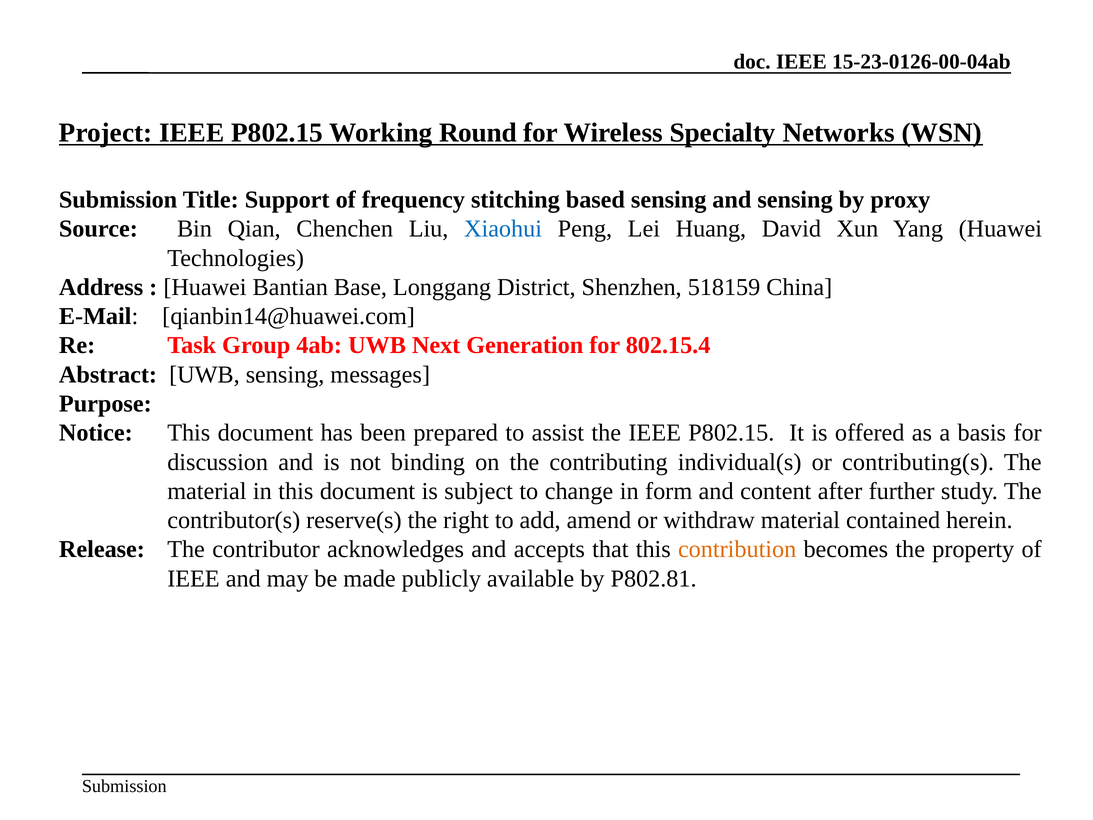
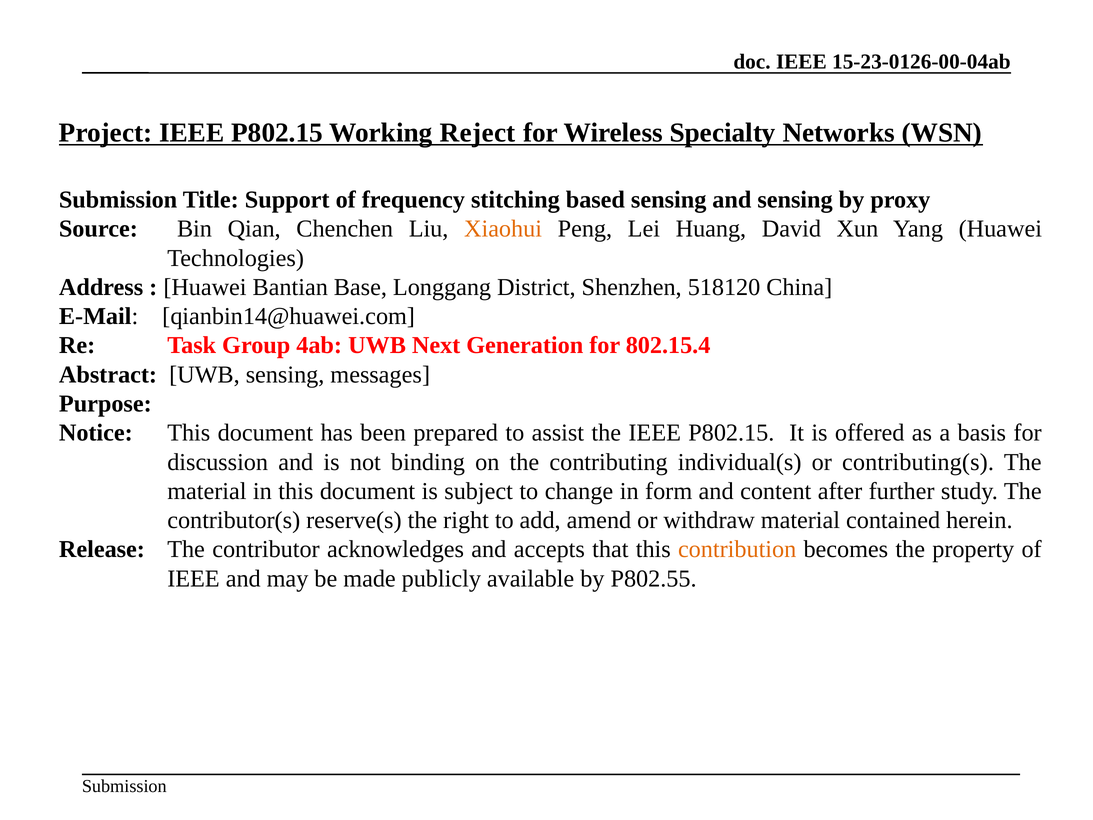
Round: Round -> Reject (478, 133)
Xiaohui colour: blue -> orange (503, 229)
518159: 518159 -> 518120 (724, 287)
P802.81: P802.81 -> P802.55 (654, 578)
